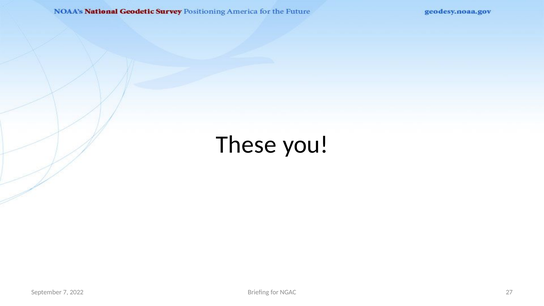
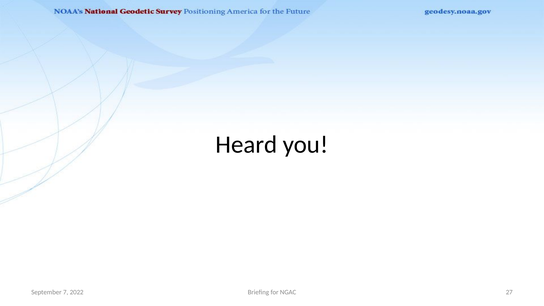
These: These -> Heard (246, 145)
